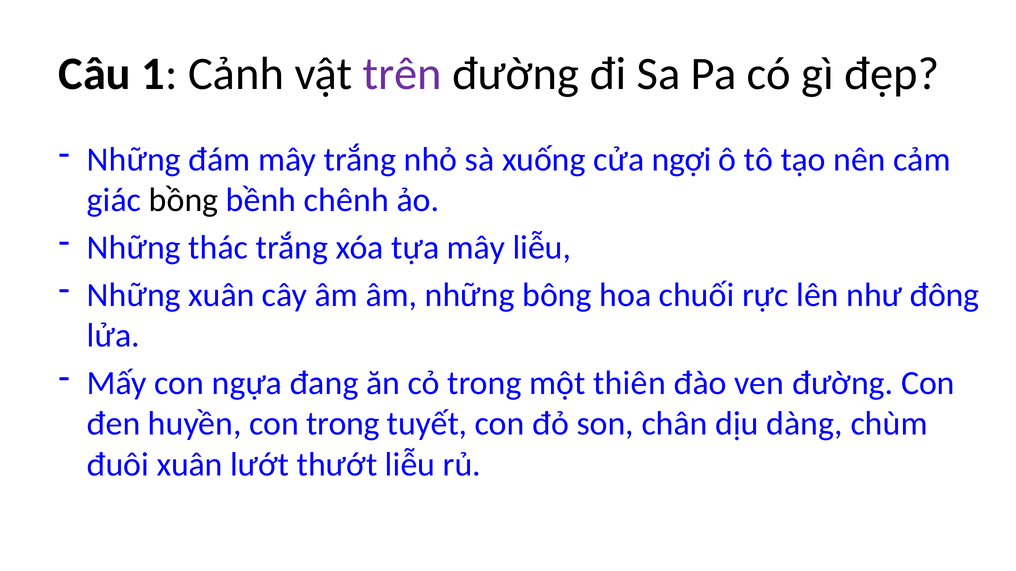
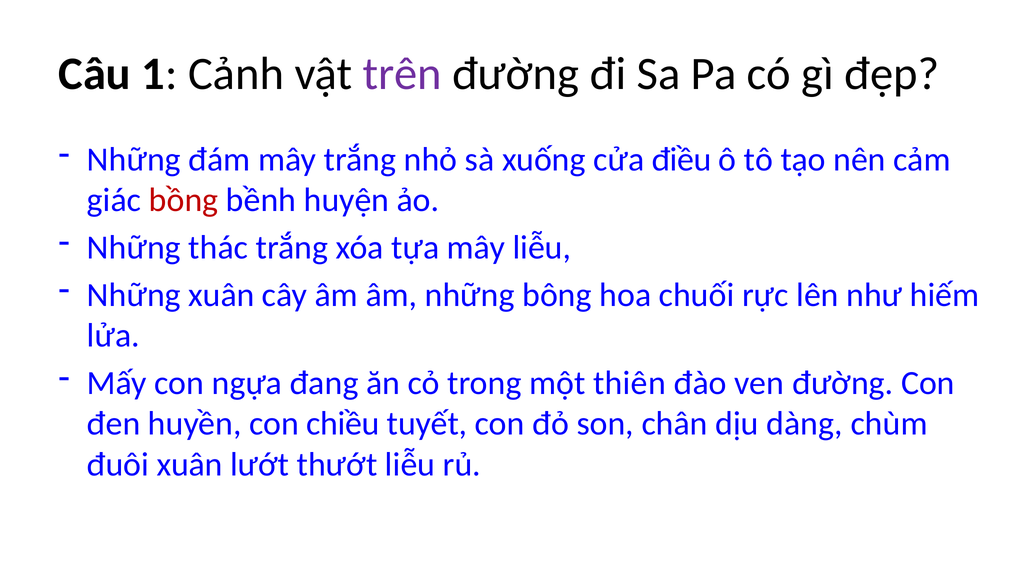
ngợi: ngợi -> điều (682, 160)
bồng colour: black -> red (184, 201)
chênh: chênh -> huyện (346, 201)
đông: đông -> hiếm (945, 295)
con trong: trong -> chiều (343, 424)
